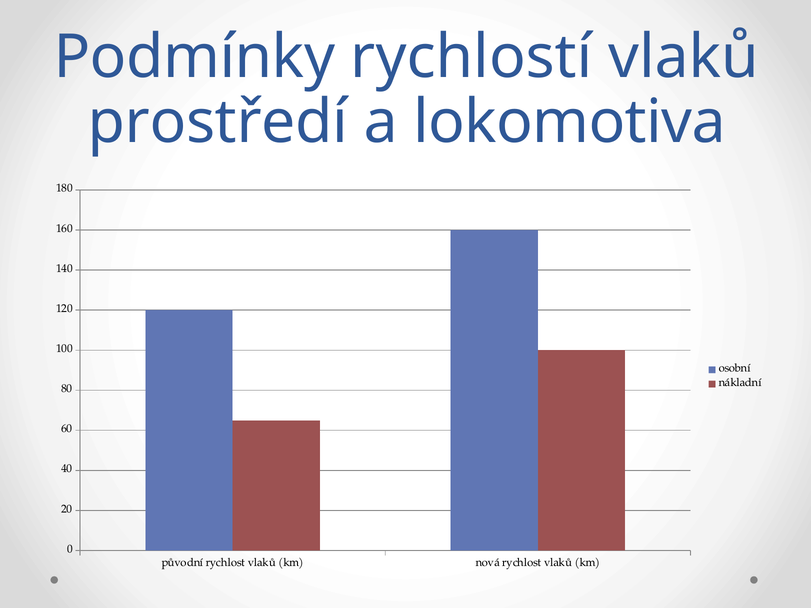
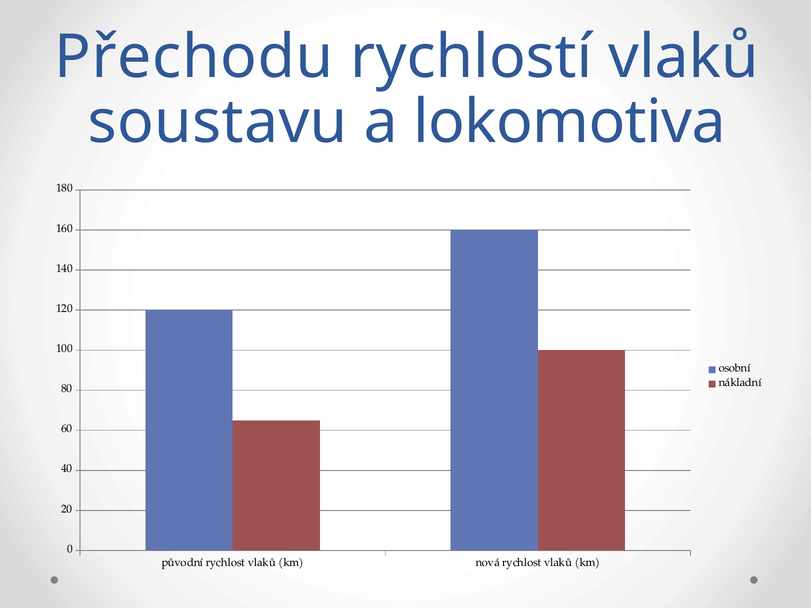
Podmínky: Podmínky -> Přechodu (194, 57)
prostředí: prostředí -> soustavu (218, 122)
